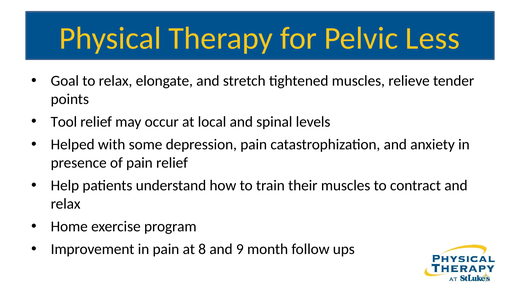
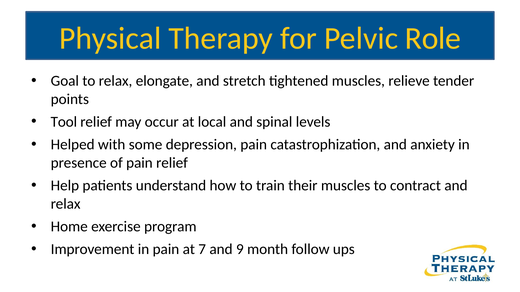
Less: Less -> Role (433, 38)
8: 8 -> 7 (202, 250)
